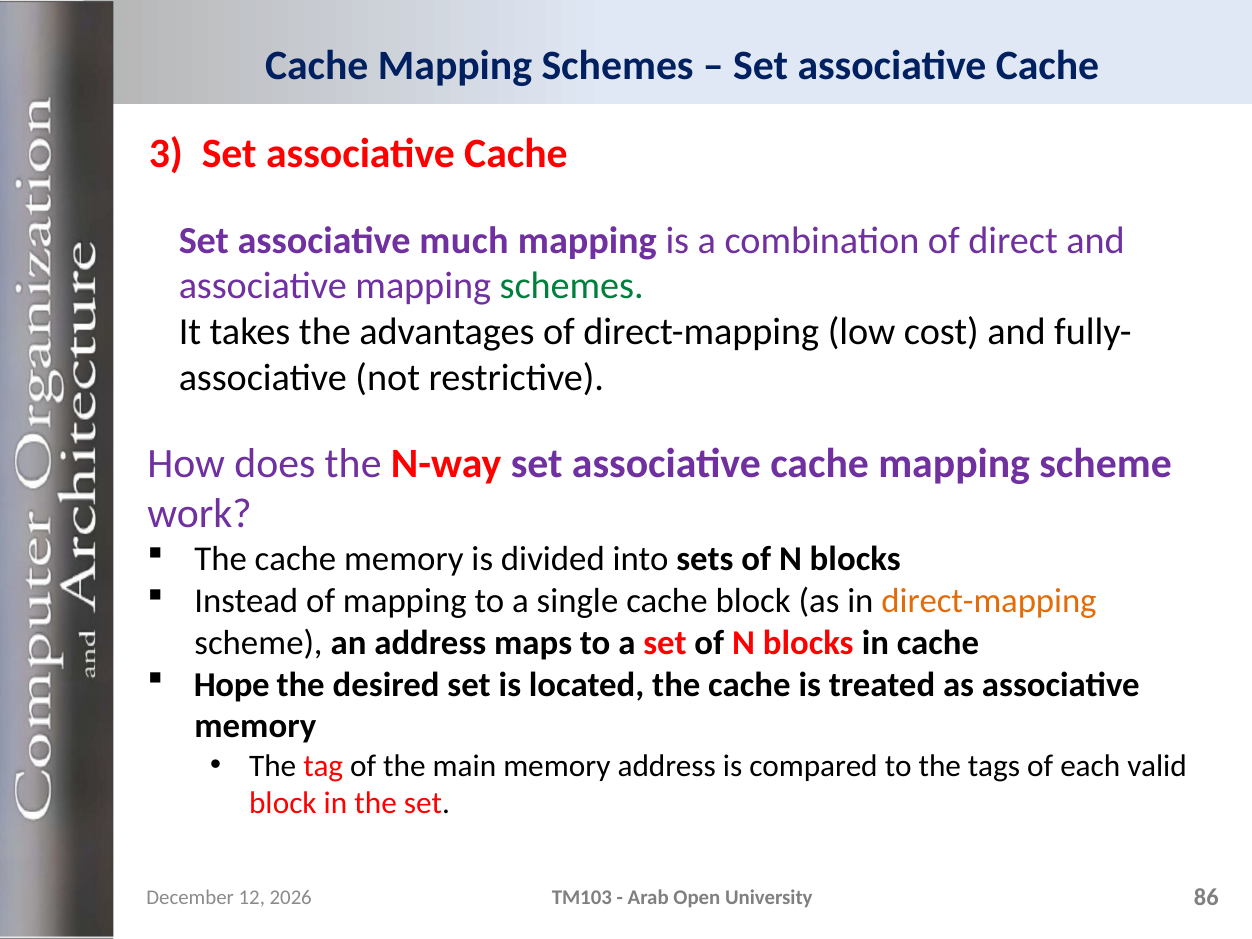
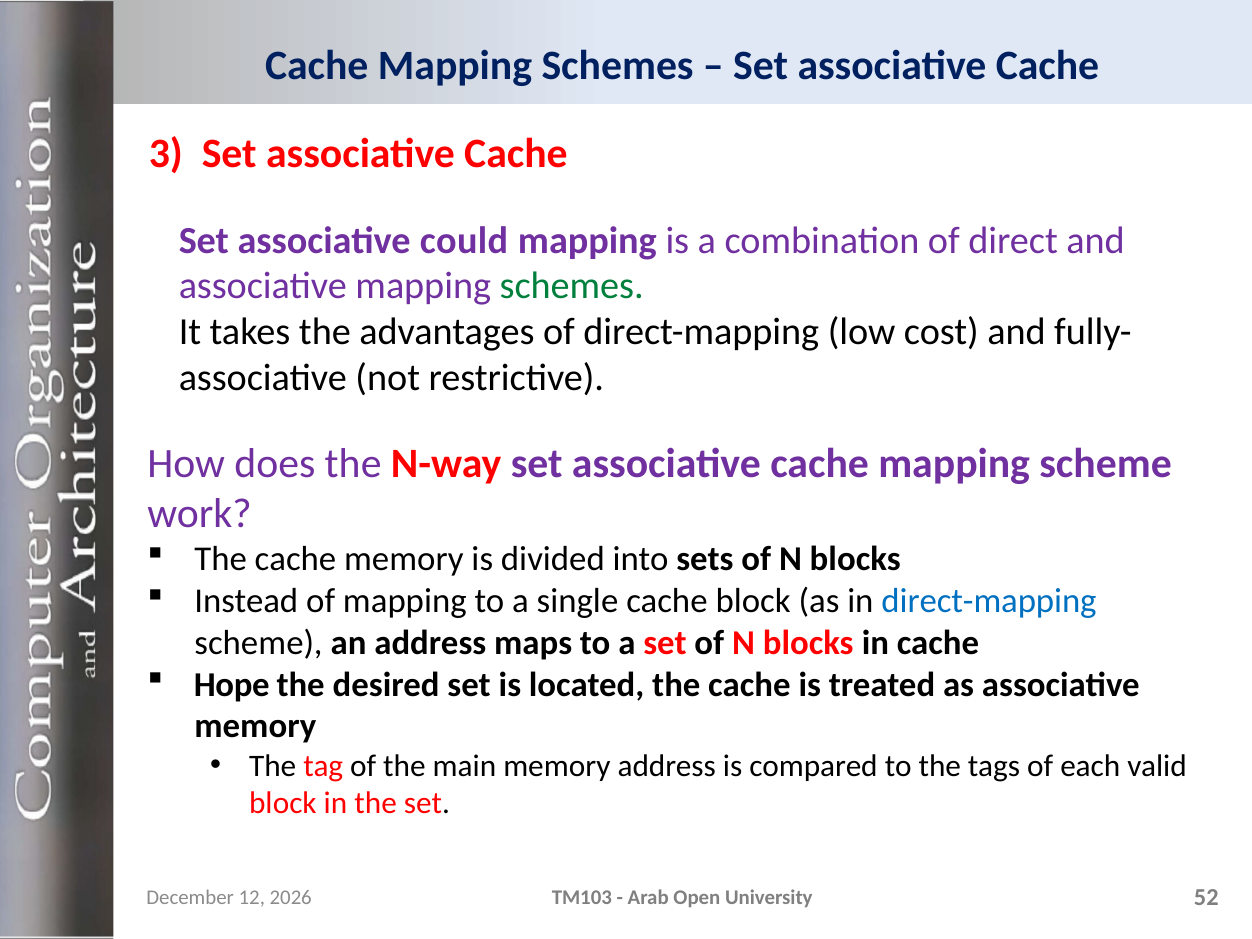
much: much -> could (464, 240)
direct-mapping colour: orange -> blue (989, 601)
86: 86 -> 52 (1206, 898)
